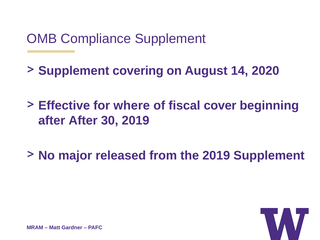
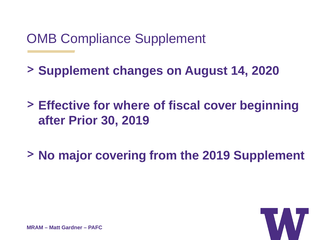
covering: covering -> changes (138, 71)
after After: After -> Prior (83, 121)
released: released -> covering (121, 155)
